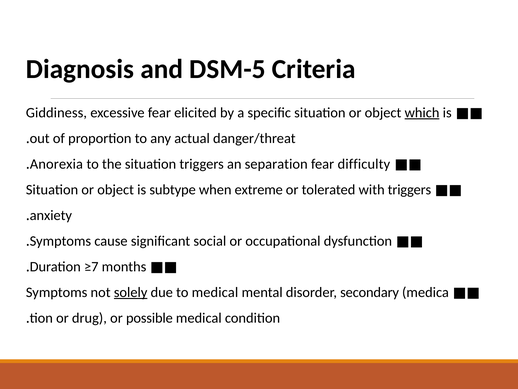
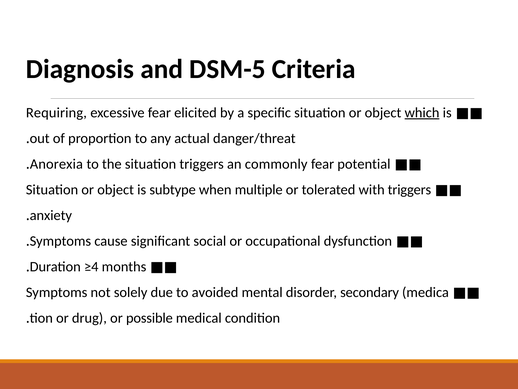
Giddiness: Giddiness -> Requiring (56, 113)
separation: separation -> commonly (276, 164)
difficulty: difficulty -> potential (364, 164)
extreme: extreme -> multiple (259, 189)
≥7: ≥7 -> ≥4 (91, 266)
solely underline: present -> none (131, 292)
to medical: medical -> avoided (215, 292)
